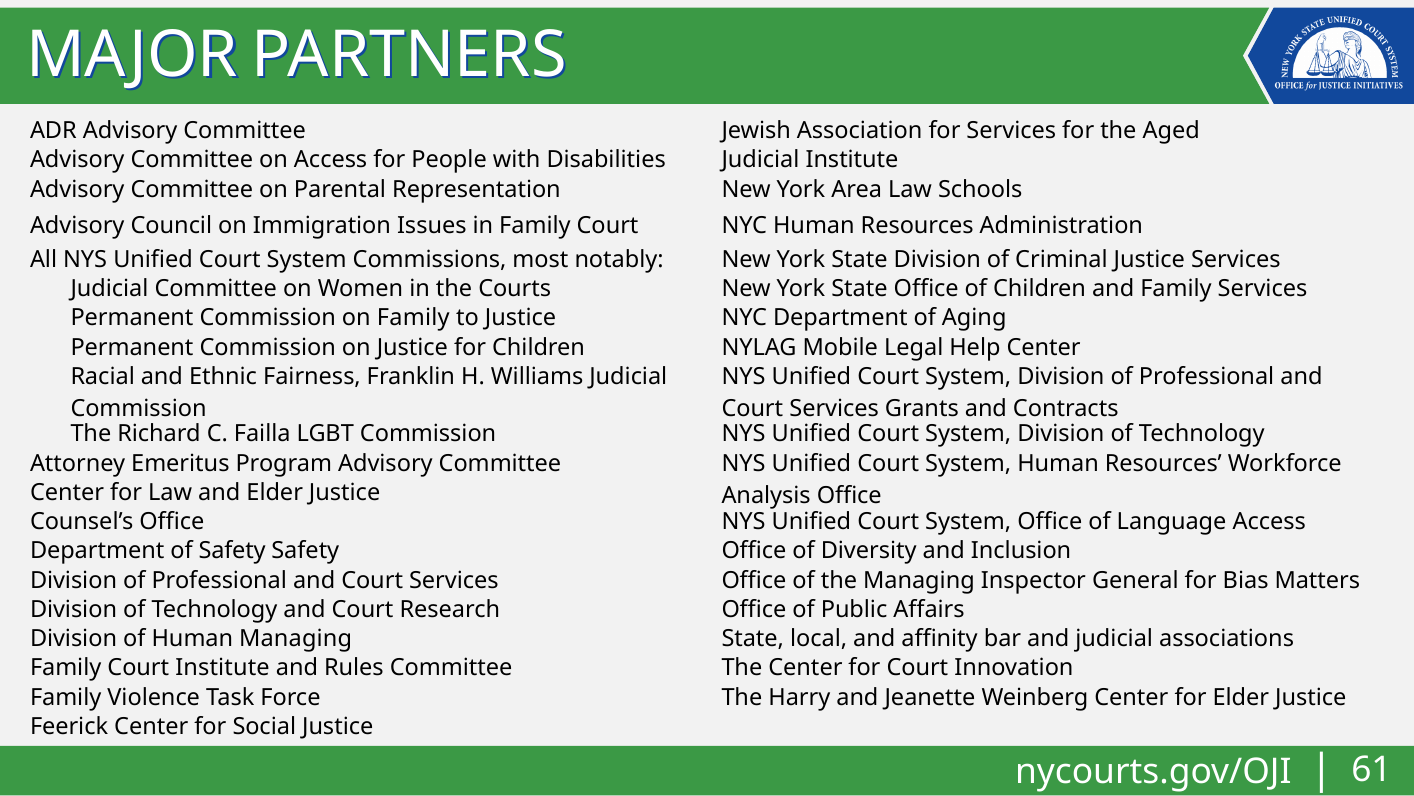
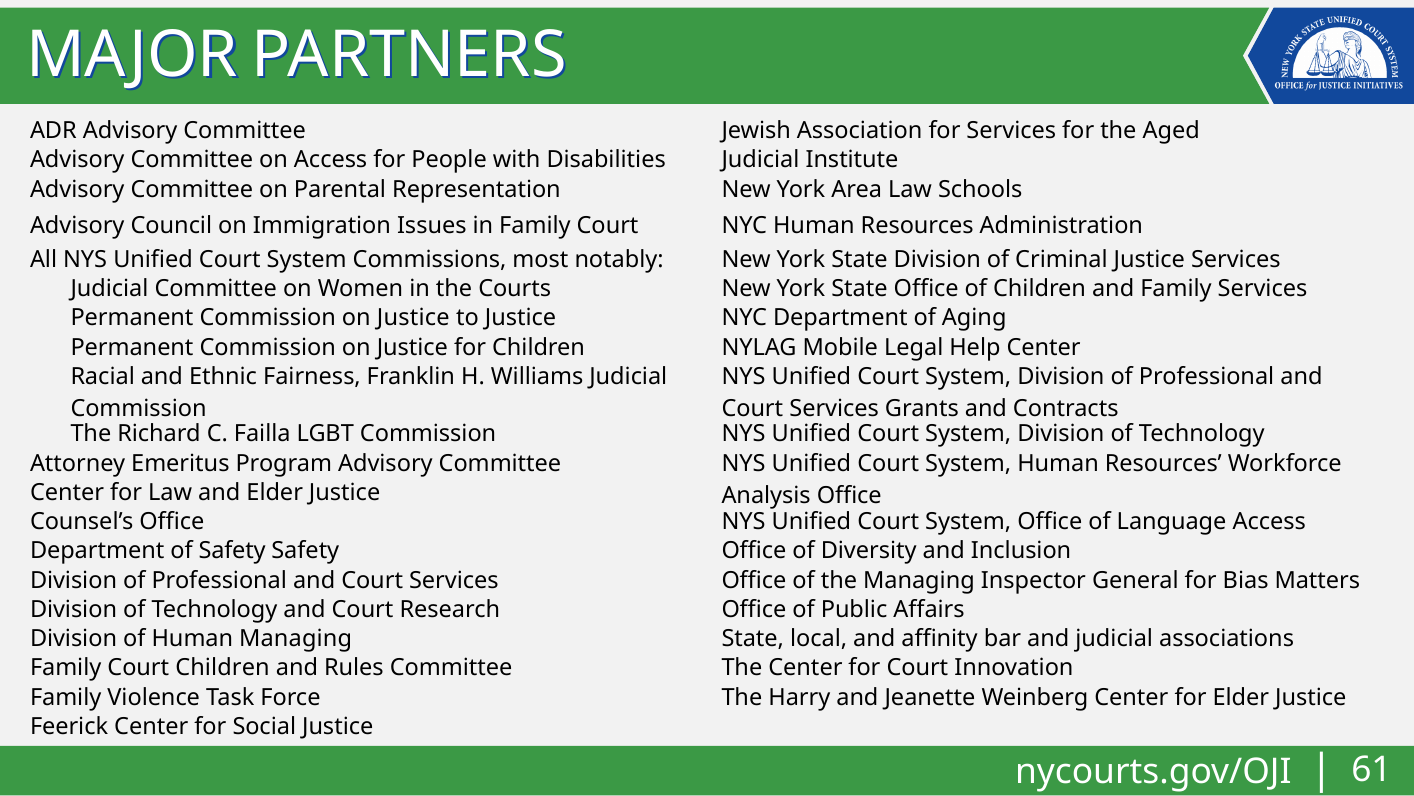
Family: Family -> Justice (413, 318)
Court Institute: Institute -> Children (223, 668)
